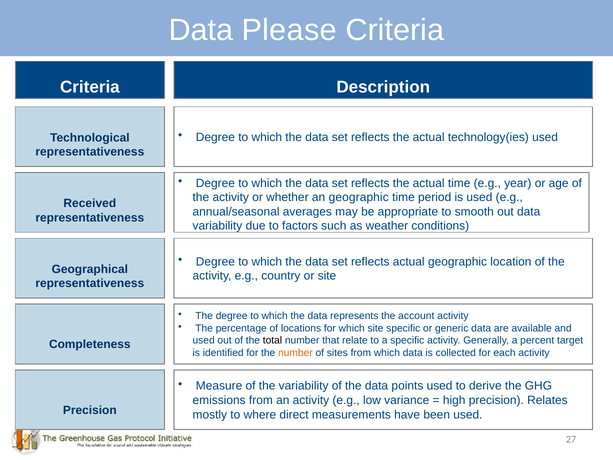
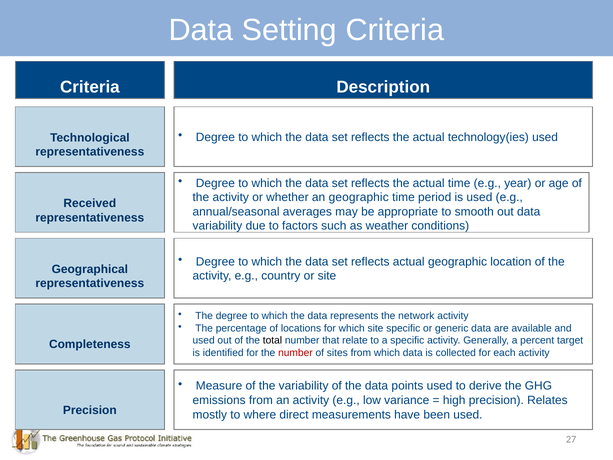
Please: Please -> Setting (289, 30)
account: account -> network (416, 316)
number colour: orange -> red (295, 353)
